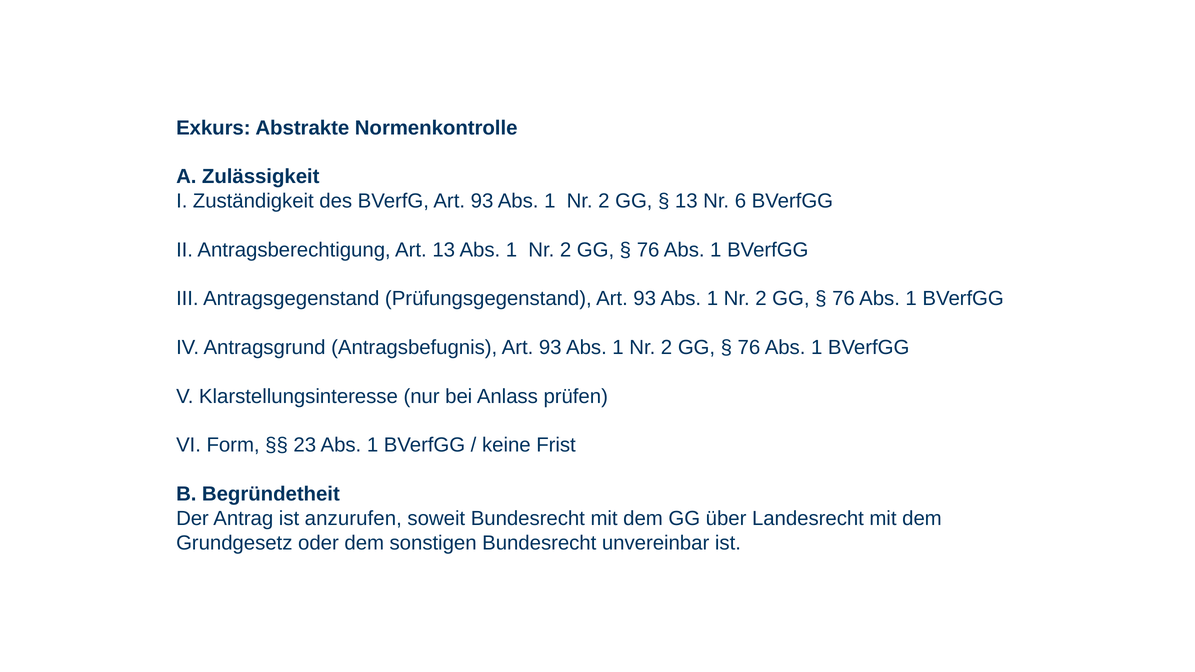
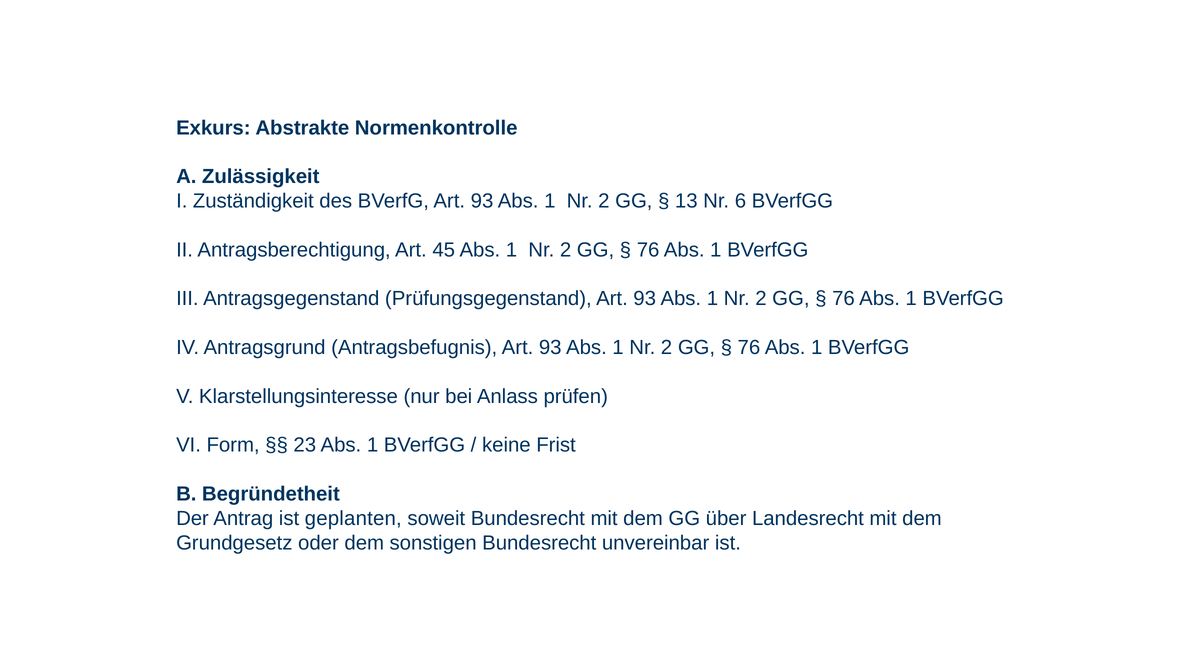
Art 13: 13 -> 45 (444, 250)
anzurufen: anzurufen -> geplanten (353, 519)
